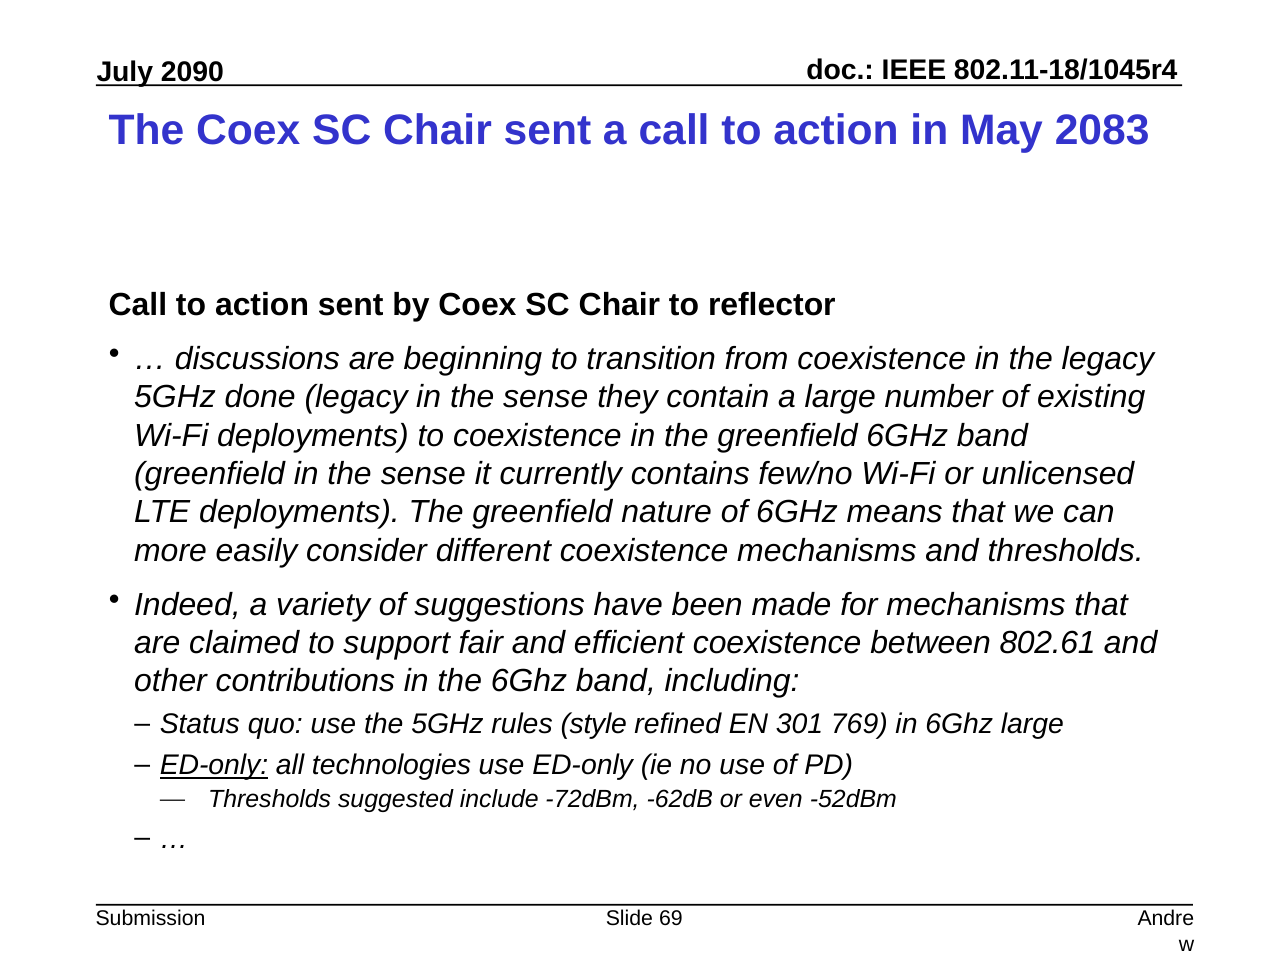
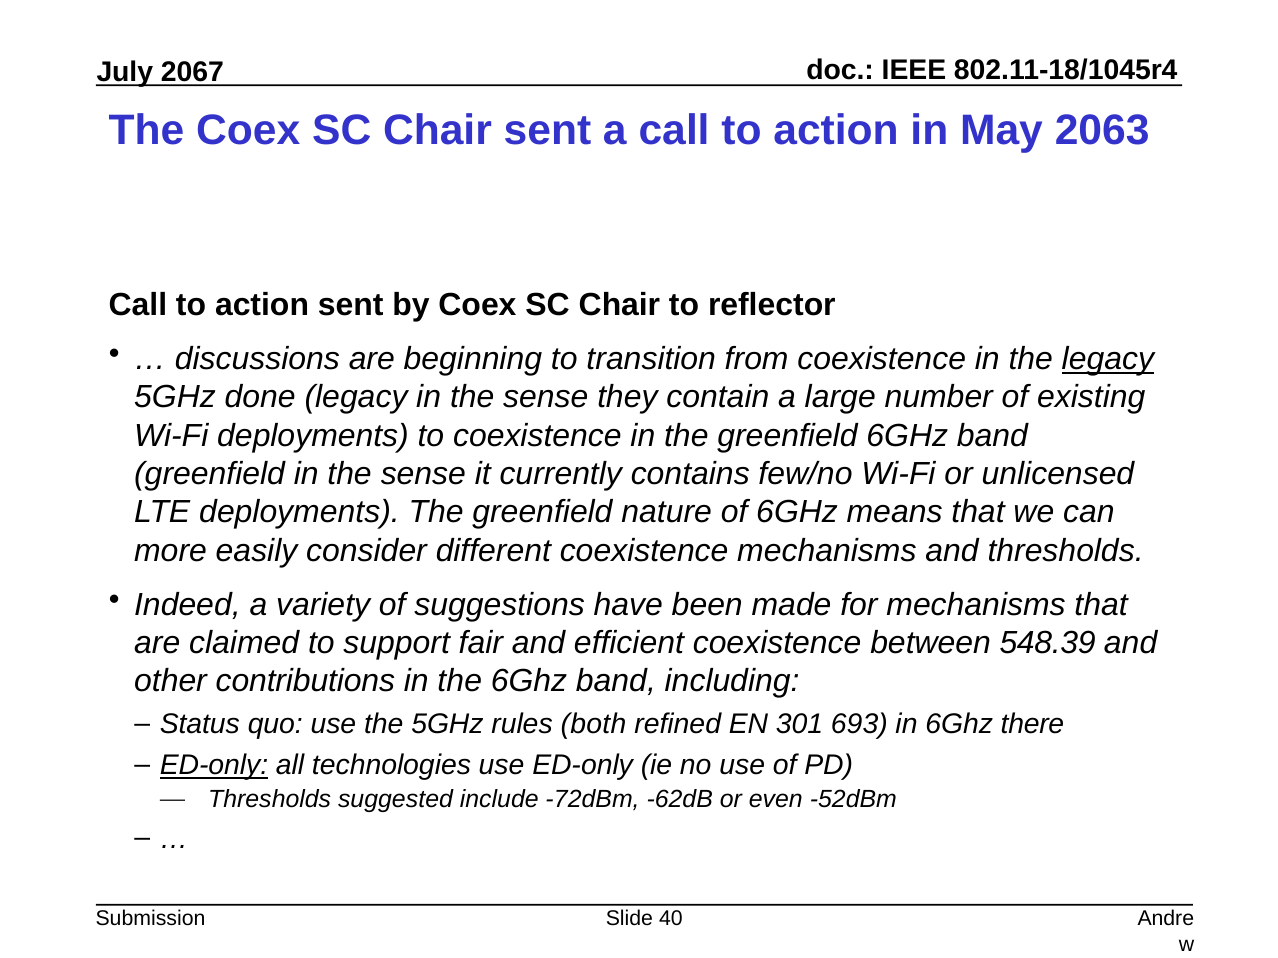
2090: 2090 -> 2067 (192, 73)
2083: 2083 -> 2063 (1102, 131)
legacy underline: none -> present (1108, 359)
802.61: 802.61 -> 548.39 (1048, 643)
style: style -> both (593, 725)
769: 769 -> 693 (859, 725)
6Ghz large: large -> there (1032, 725)
69: 69 -> 40 (671, 919)
